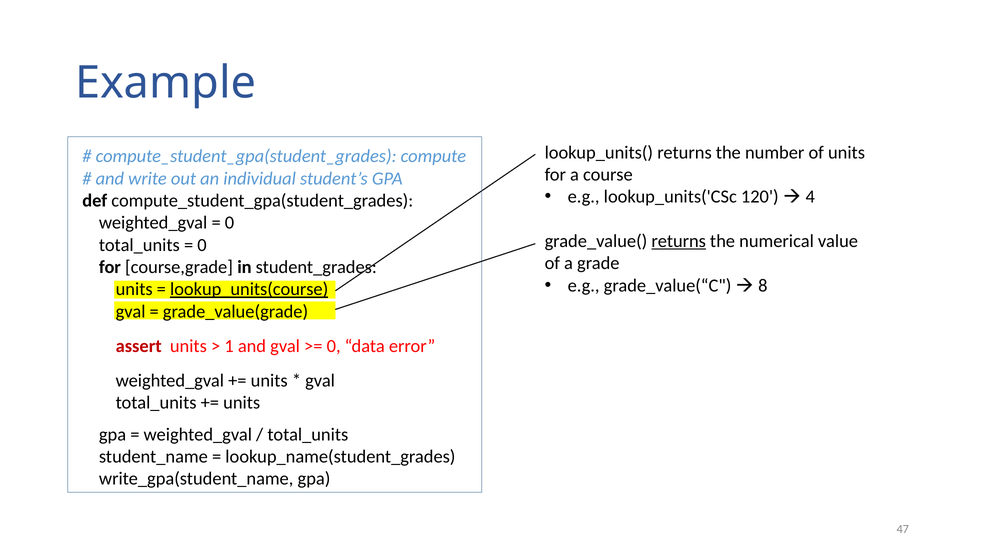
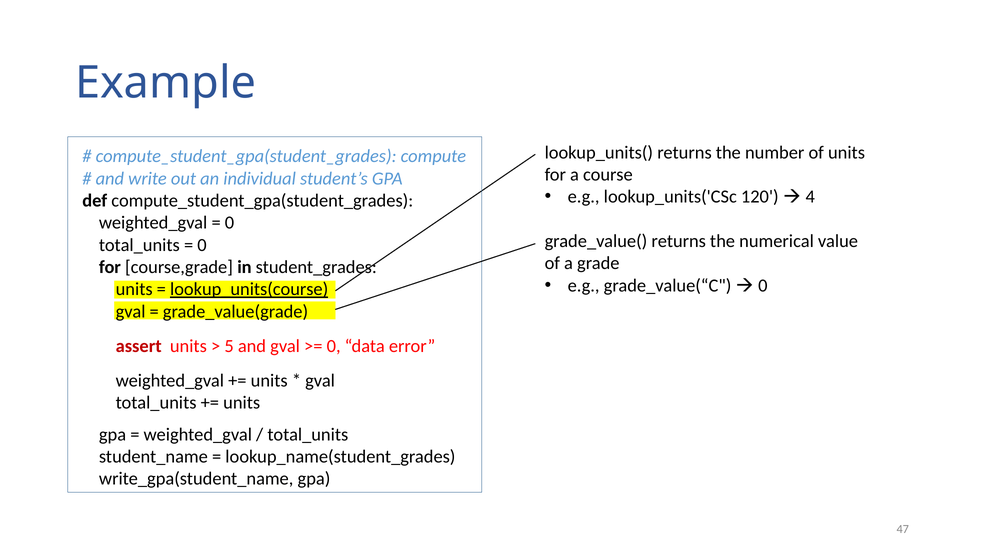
returns underline: present -> none (679, 241)
8: 8 -> 0 (763, 285)
1: 1 -> 5 (229, 346)
